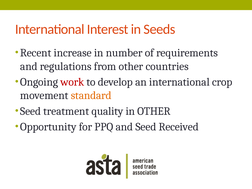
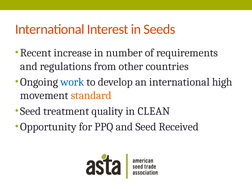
work colour: red -> blue (72, 82)
crop: crop -> high (222, 82)
in OTHER: OTHER -> CLEAN (154, 111)
